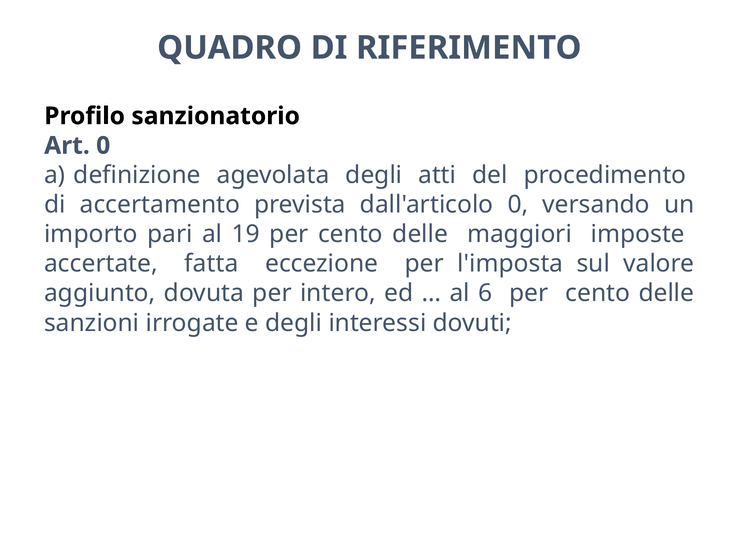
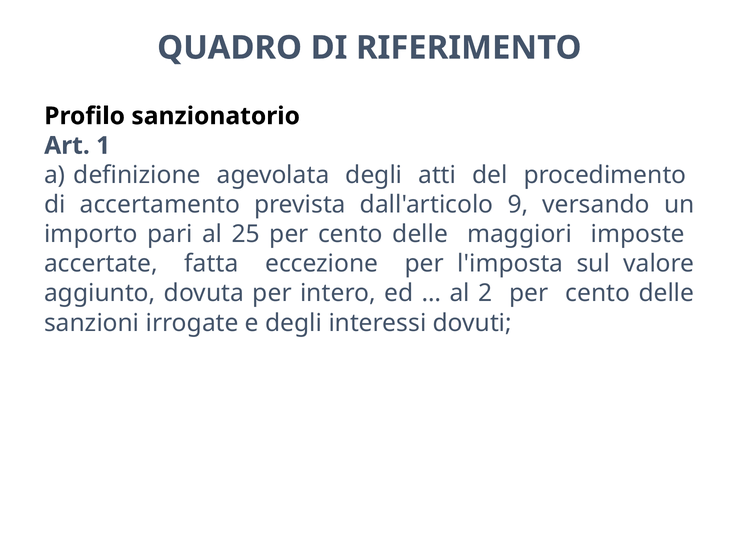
Art 0: 0 -> 1 (103, 146)
dall'articolo 0: 0 -> 9 (518, 205)
19: 19 -> 25 (246, 234)
6: 6 -> 2 (485, 293)
